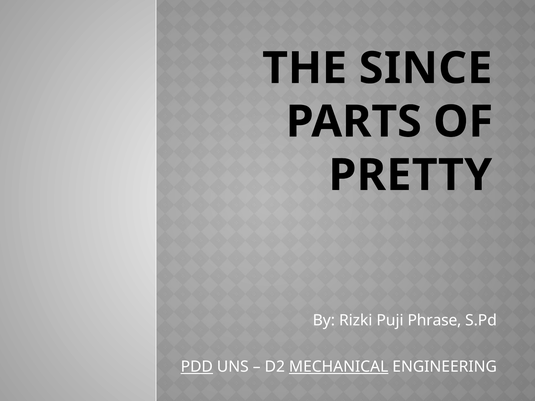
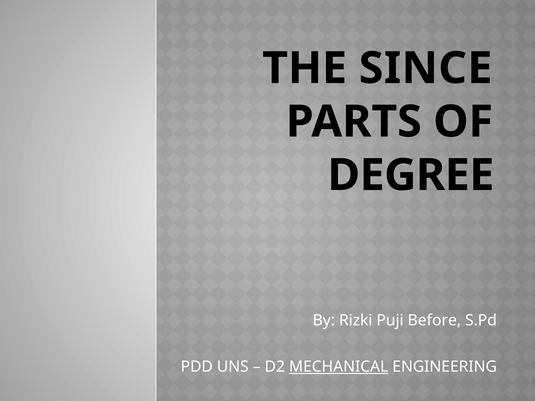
PRETTY: PRETTY -> DEGREE (411, 175)
Phrase: Phrase -> Before (434, 321)
PDD underline: present -> none (197, 367)
